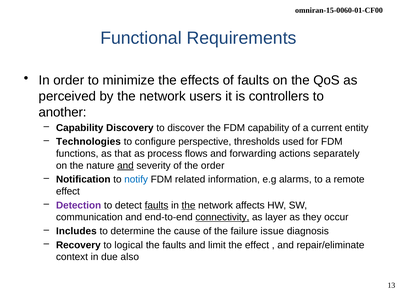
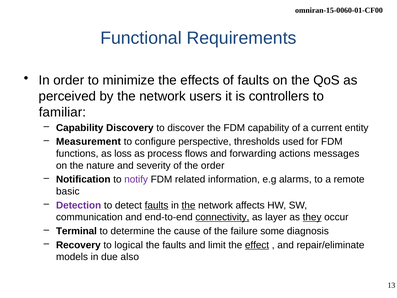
another: another -> familiar (62, 112)
Technologies: Technologies -> Measurement (88, 142)
that: that -> loss (123, 154)
separately: separately -> messages (336, 154)
and underline: present -> none (125, 165)
notify colour: blue -> purple (136, 179)
effect: effect -> basic (68, 191)
they underline: none -> present (312, 217)
Includes: Includes -> Terminal (76, 231)
issue: issue -> some (272, 231)
effect underline: none -> present (257, 245)
context: context -> models (72, 257)
